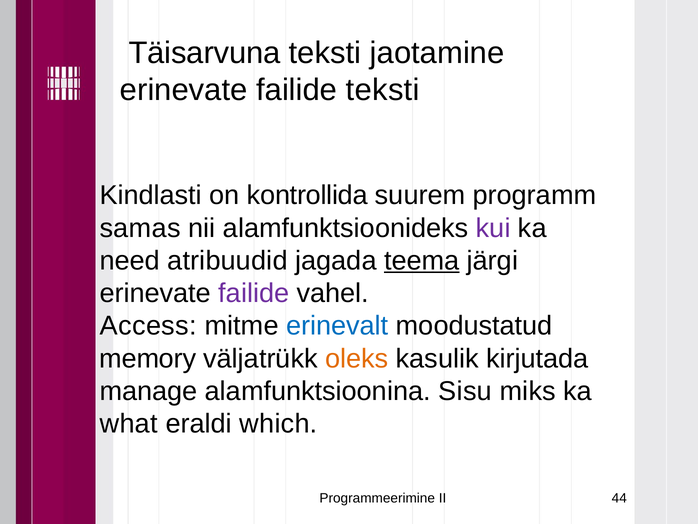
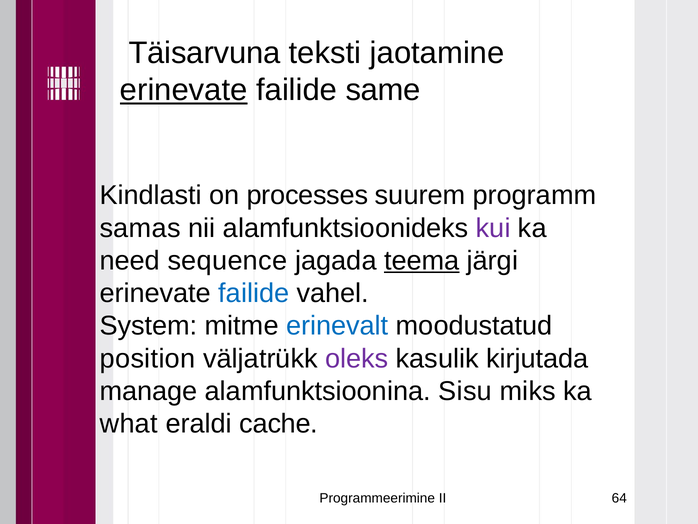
erinevate underline: none -> present (184, 90)
failide teksti: teksti -> same (383, 90)
kontrollida: kontrollida -> processes (307, 195)
atribuudid: atribuudid -> sequence (227, 260)
failide colour: purple -> blue (254, 293)
Access: Access -> System (148, 326)
memory: memory -> position (148, 358)
oleks colour: orange -> purple (357, 358)
which: which -> cache (279, 423)
44: 44 -> 64 (619, 498)
